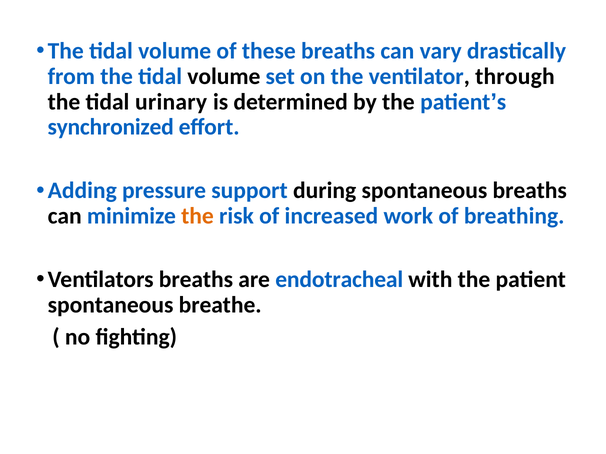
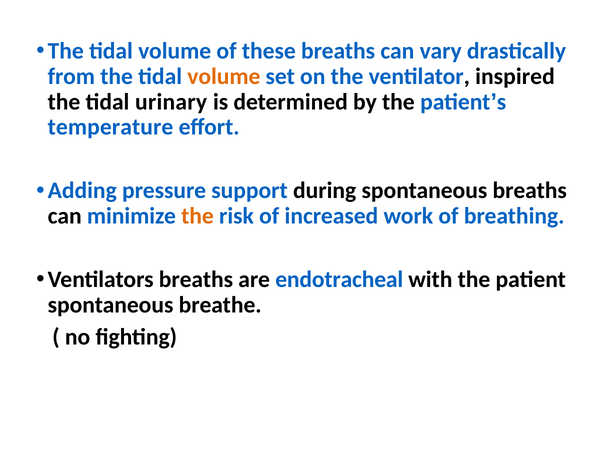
volume colour: black -> orange (224, 76)
through: through -> inspired (515, 76)
synchronized: synchronized -> temperature (111, 127)
